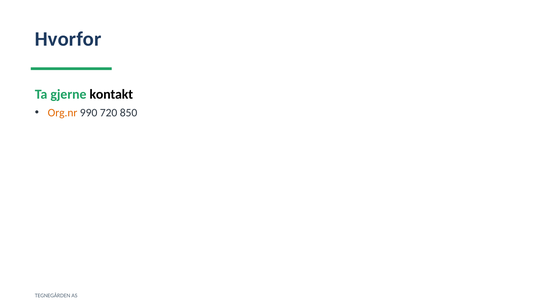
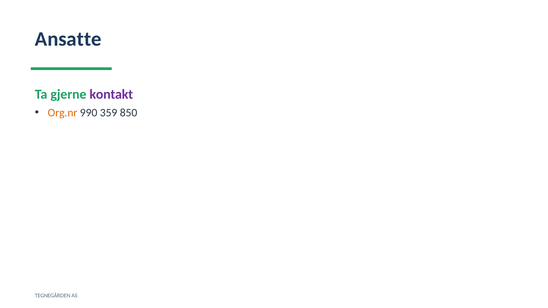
Hvorfor: Hvorfor -> Ansatte (68, 39)
kontakt colour: black -> purple (111, 94)
720: 720 -> 359 (109, 113)
